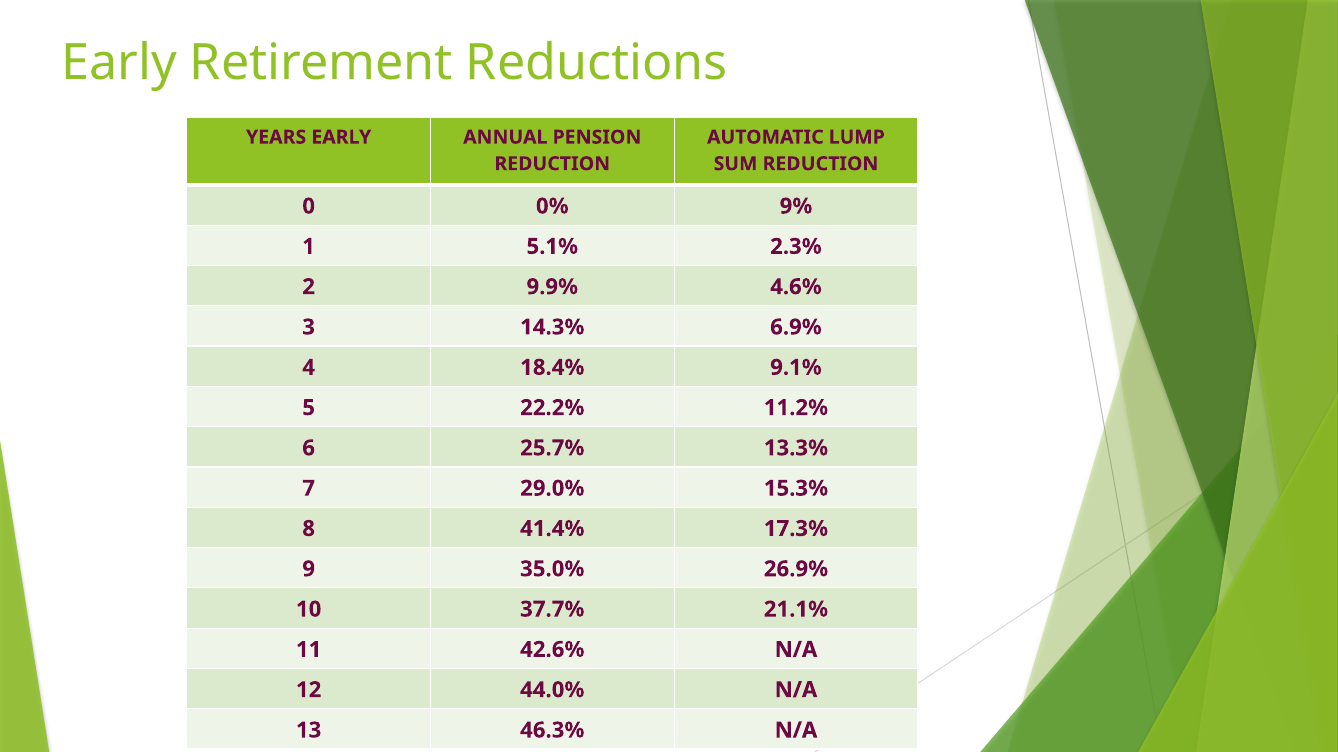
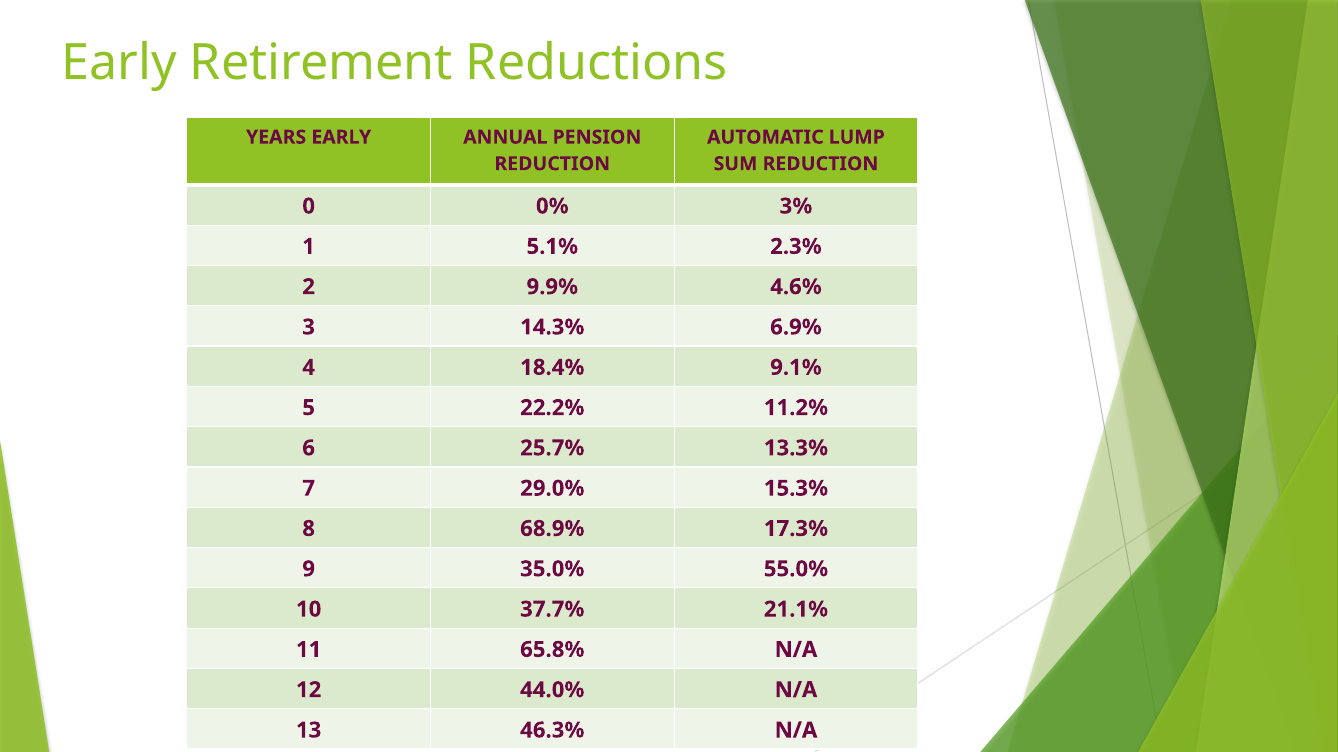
9%: 9% -> 3% (796, 206)
41.4%: 41.4% -> 68.9% (552, 529)
26.9%: 26.9% -> 55.0% (796, 569)
42.6%: 42.6% -> 65.8% (552, 650)
